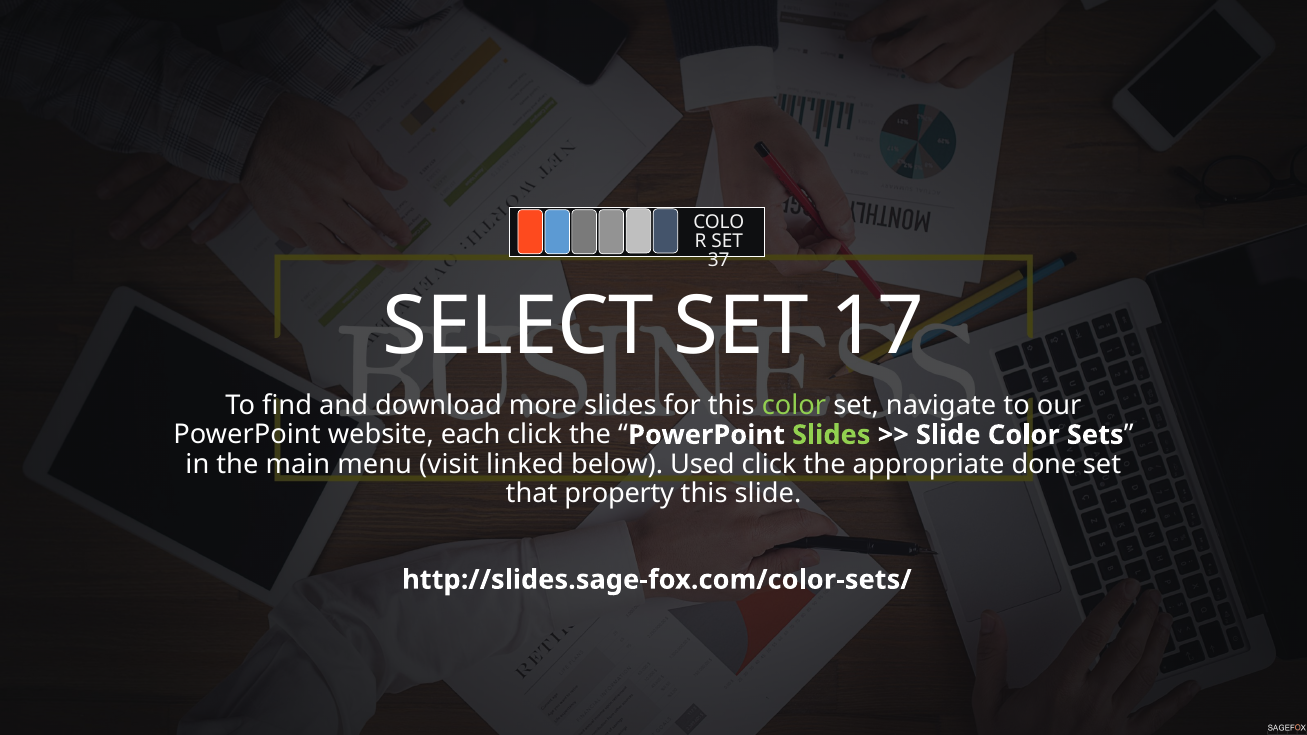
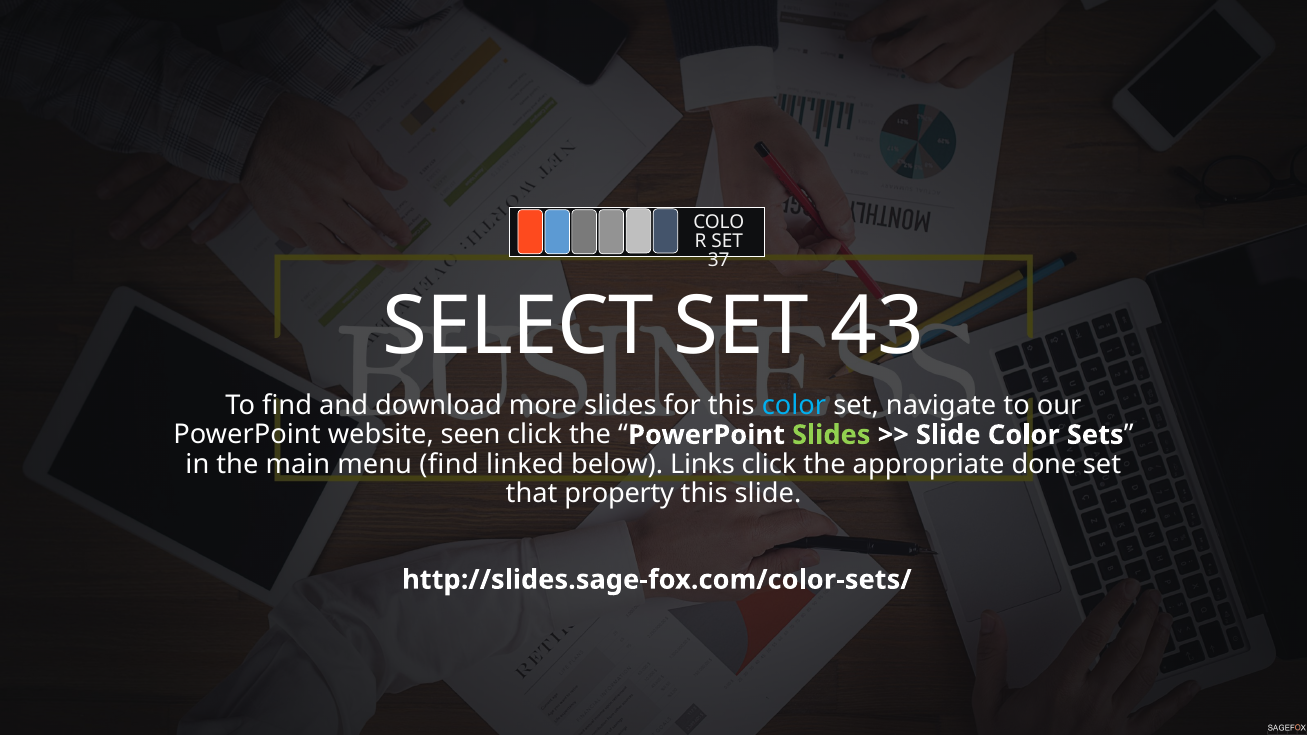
17: 17 -> 43 (877, 327)
color colour: light green -> light blue (794, 406)
each: each -> seen (471, 435)
menu visit: visit -> find (449, 464)
Used: Used -> Links (702, 464)
